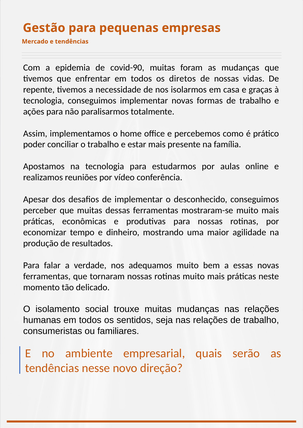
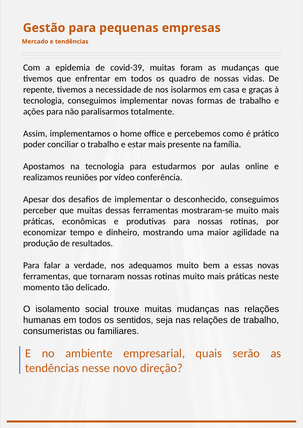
covid-90: covid-90 -> covid-39 (127, 68)
diretos: diretos -> quadro (182, 79)
